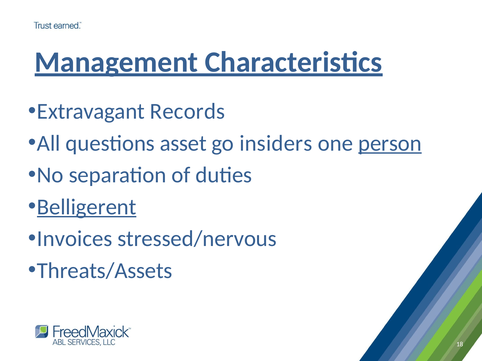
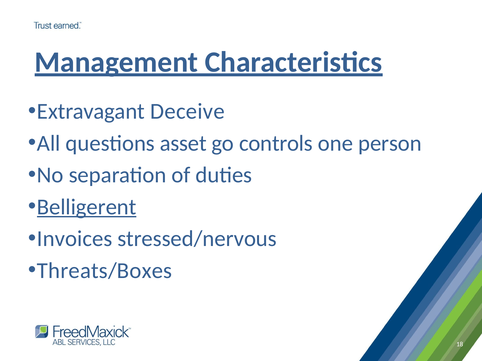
Records: Records -> Deceive (187, 112)
insiders: insiders -> controls (276, 144)
person underline: present -> none (390, 144)
Threats/Assets: Threats/Assets -> Threats/Boxes (105, 271)
